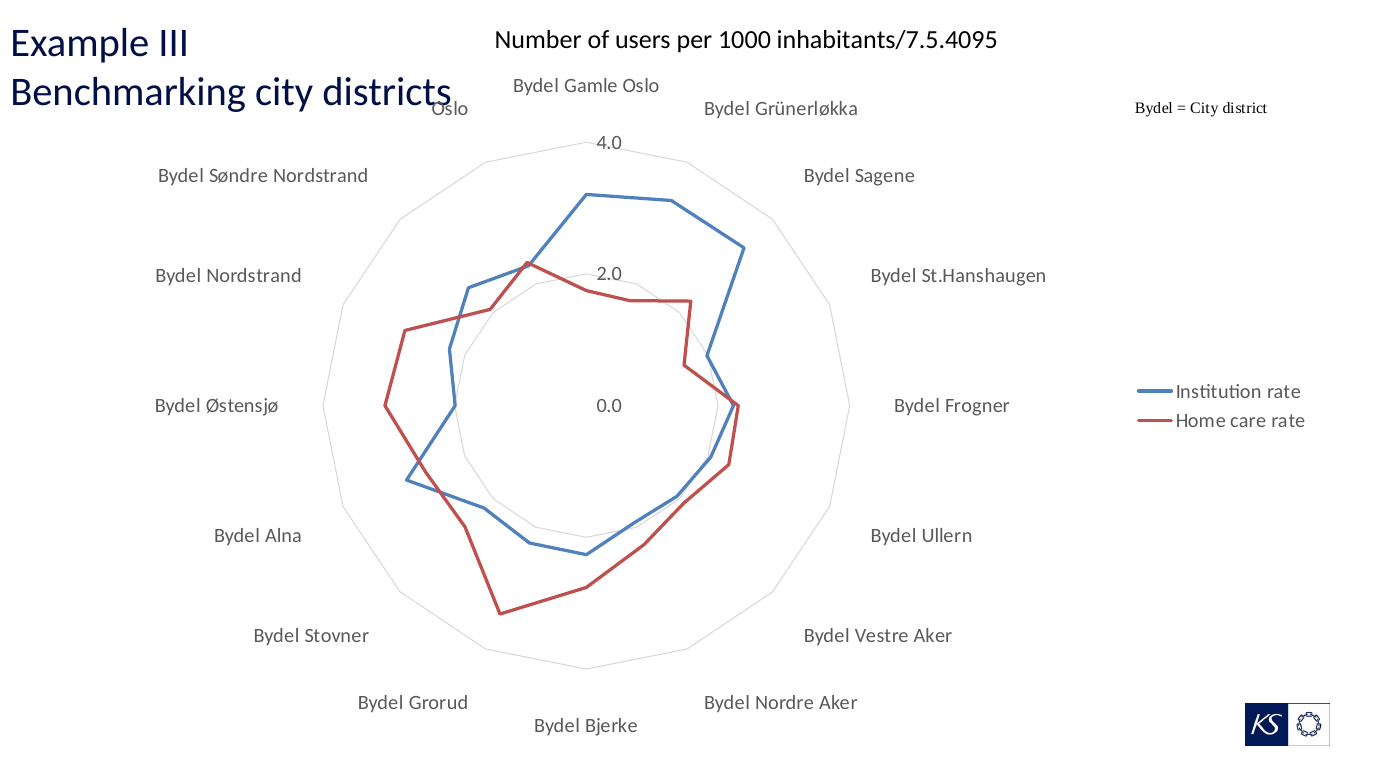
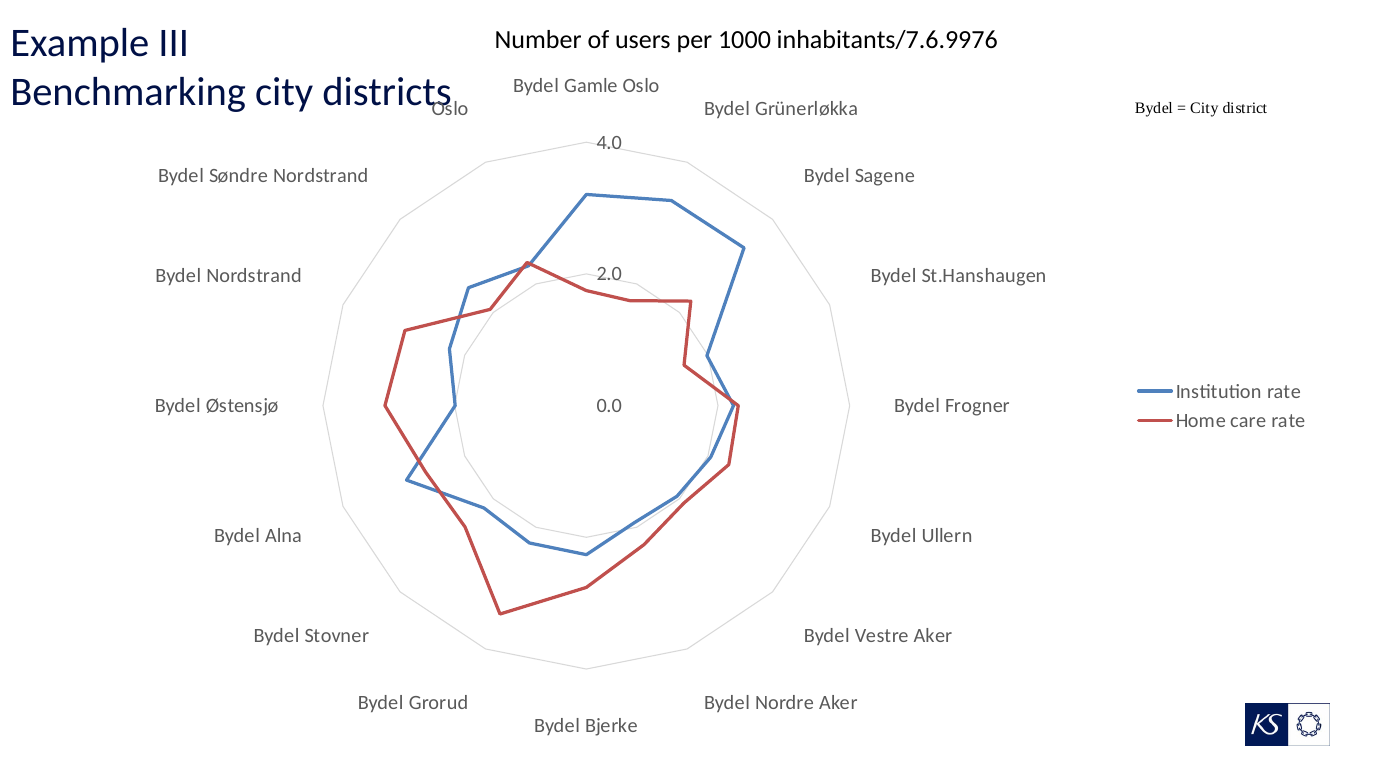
inhabitants/7.5.4095: inhabitants/7.5.4095 -> inhabitants/7.6.9976 (887, 39)
